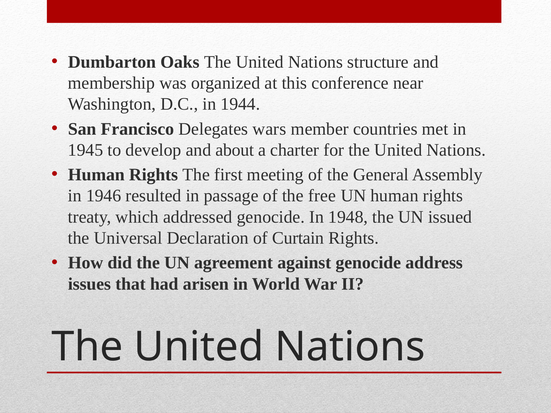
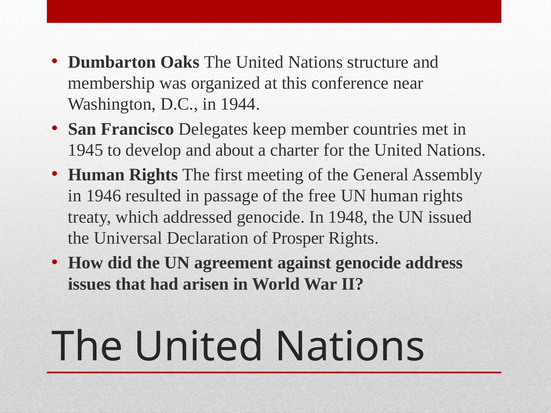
wars: wars -> keep (269, 129)
Curtain: Curtain -> Prosper (298, 238)
